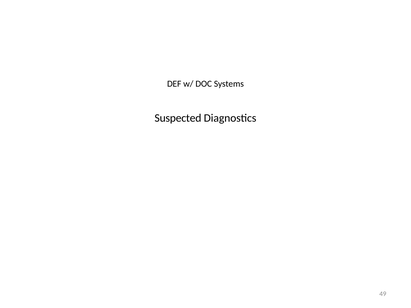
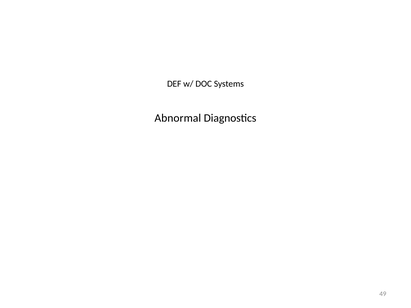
Suspected: Suspected -> Abnormal (178, 118)
